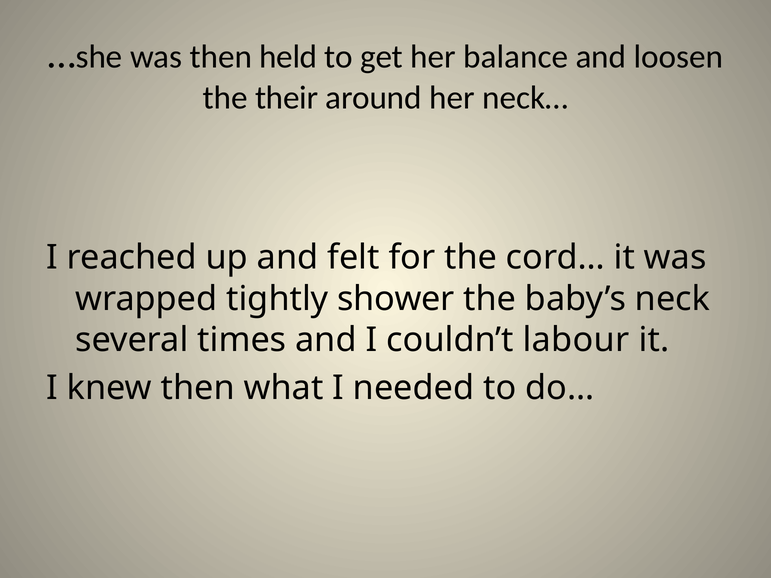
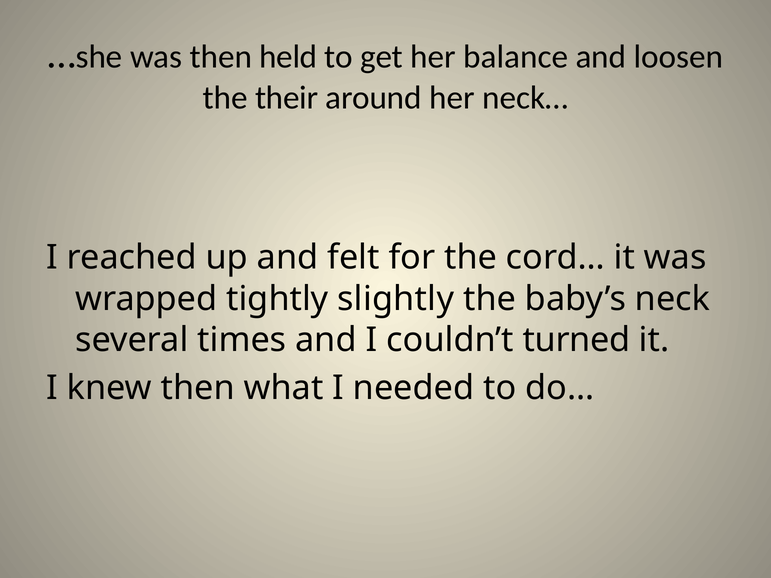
shower: shower -> slightly (396, 299)
labour: labour -> turned (576, 340)
